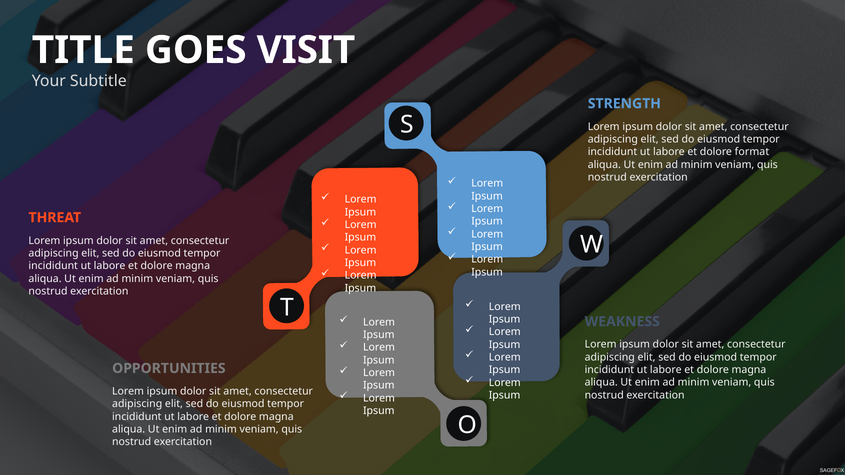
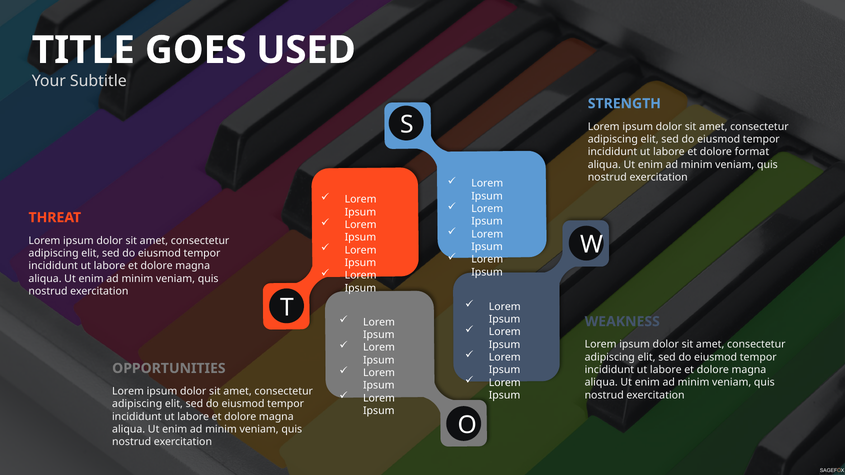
VISIT: VISIT -> USED (306, 50)
